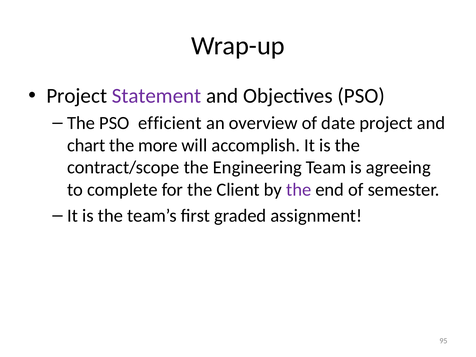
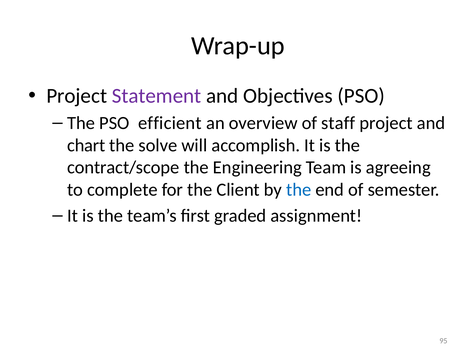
date: date -> staff (338, 123)
more: more -> solve (158, 145)
the colour: purple -> blue (299, 190)
